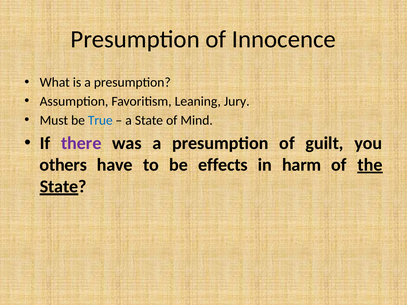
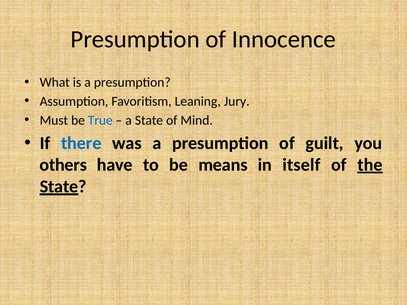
there colour: purple -> blue (81, 143)
effects: effects -> means (223, 165)
harm: harm -> itself (302, 165)
